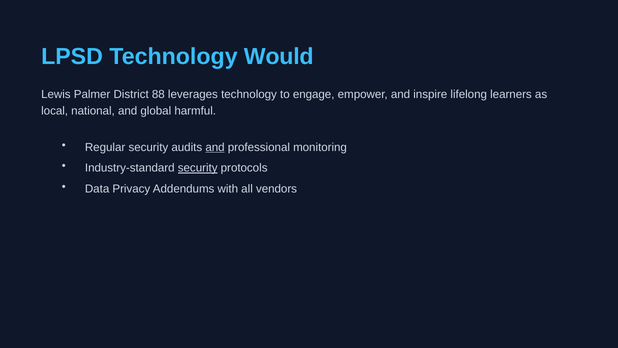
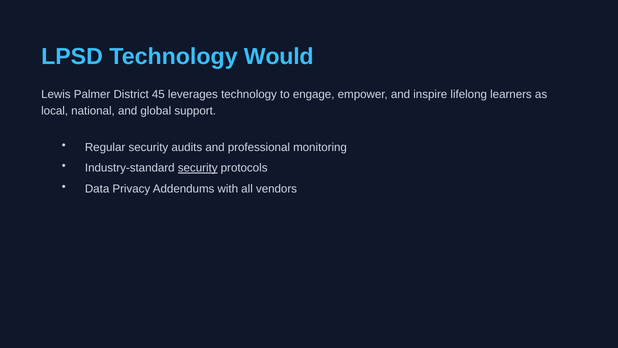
88: 88 -> 45 (158, 95)
harmful: harmful -> support (195, 111)
and underline: present -> none (215, 147)
